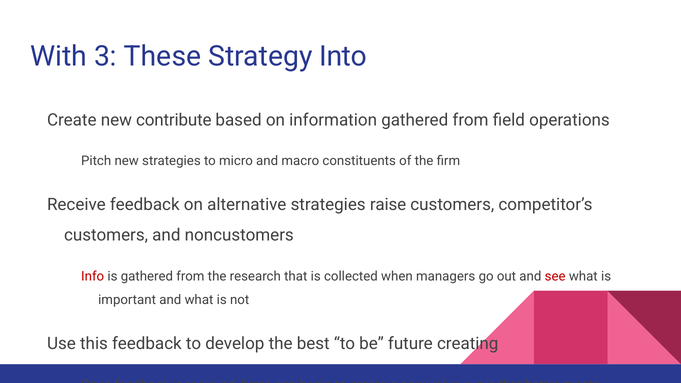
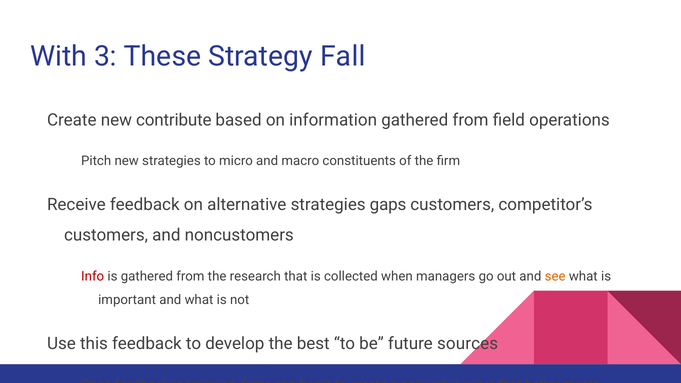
Into: Into -> Fall (343, 56)
raise: raise -> gaps (388, 205)
see colour: red -> orange (555, 276)
creating: creating -> sources (468, 344)
